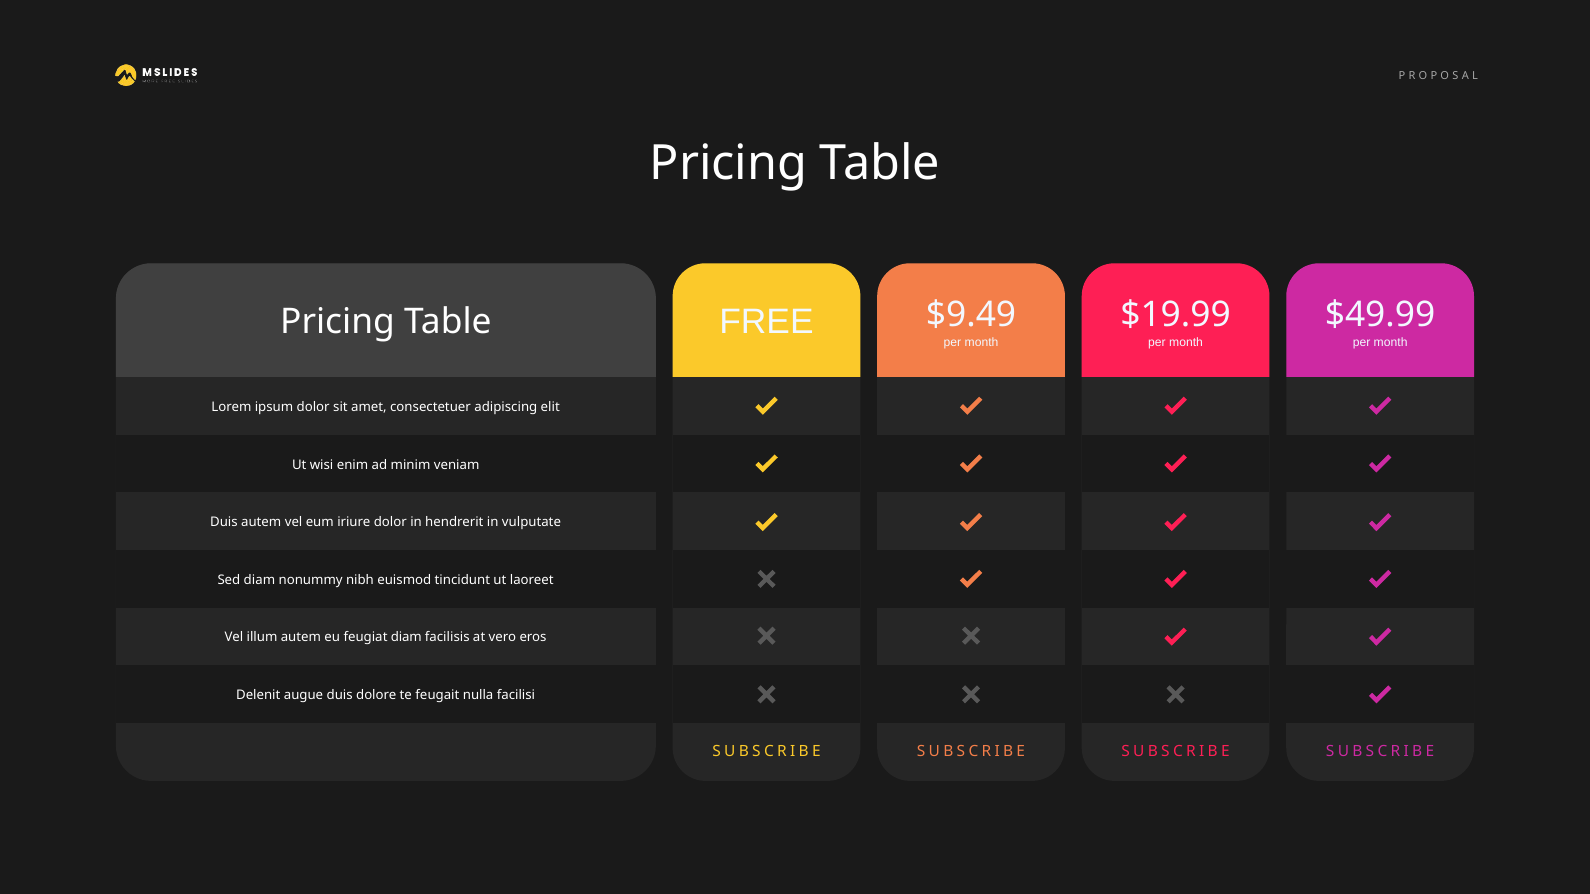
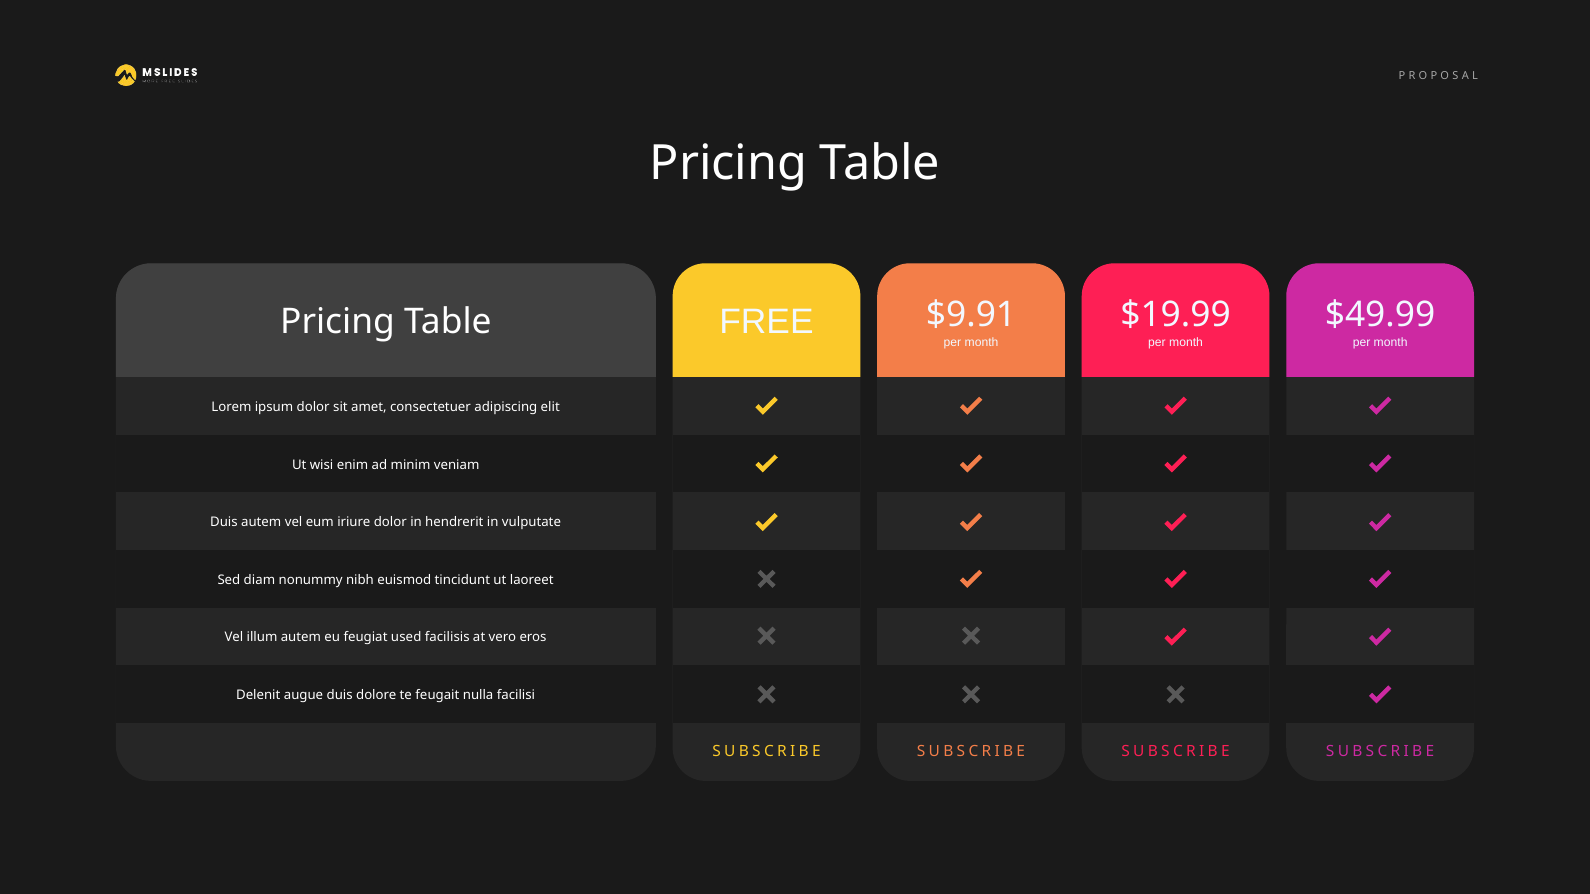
$9.49: $9.49 -> $9.91 (971, 315)
feugiat diam: diam -> used (406, 638)
